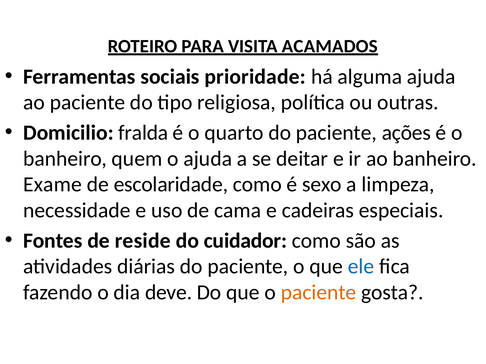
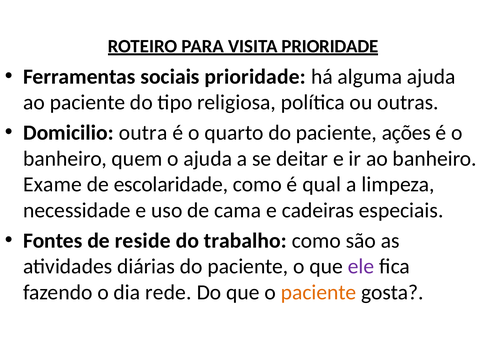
VISITA ACAMADOS: ACAMADOS -> PRIORIDADE (330, 46)
fralda: fralda -> outra (143, 133)
sexo: sexo -> qual (322, 185)
cuidador: cuidador -> trabalho (245, 241)
ele colour: blue -> purple (361, 267)
deve: deve -> rede (168, 293)
